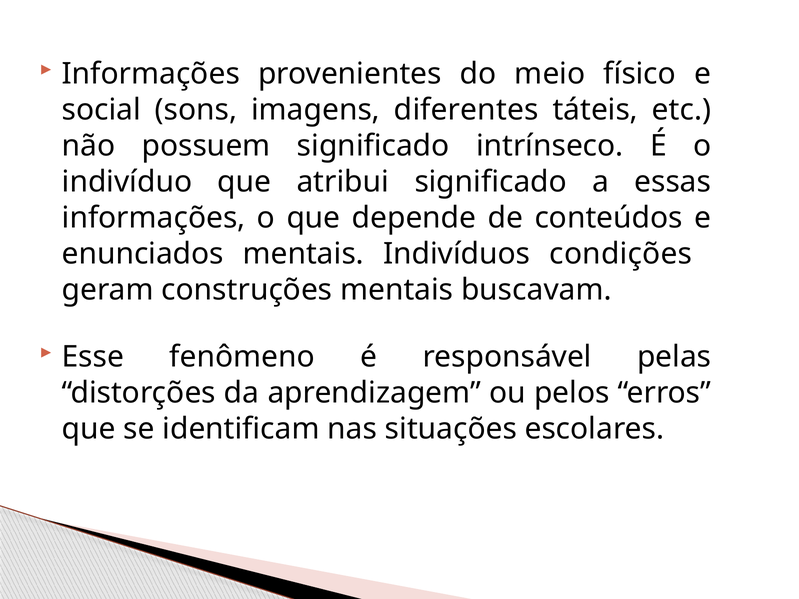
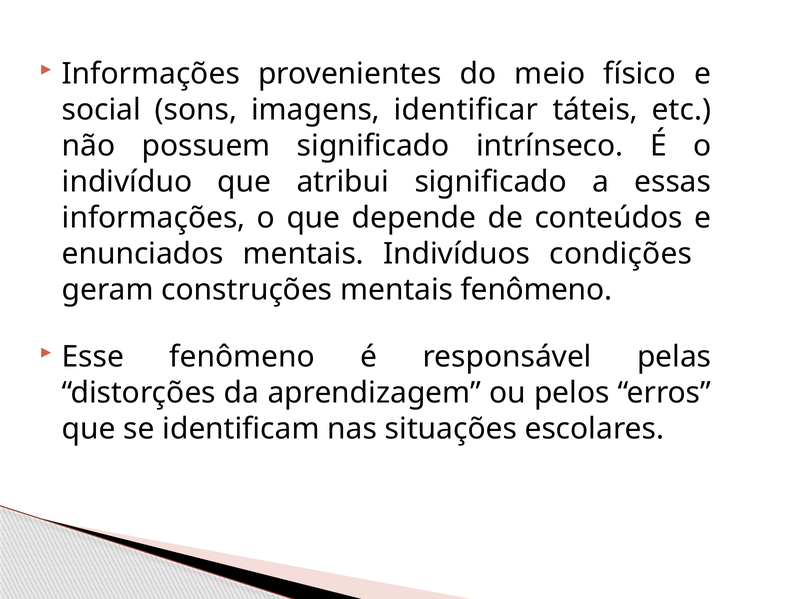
diferentes: diferentes -> identificar (466, 110)
mentais buscavam: buscavam -> fenômeno (536, 290)
